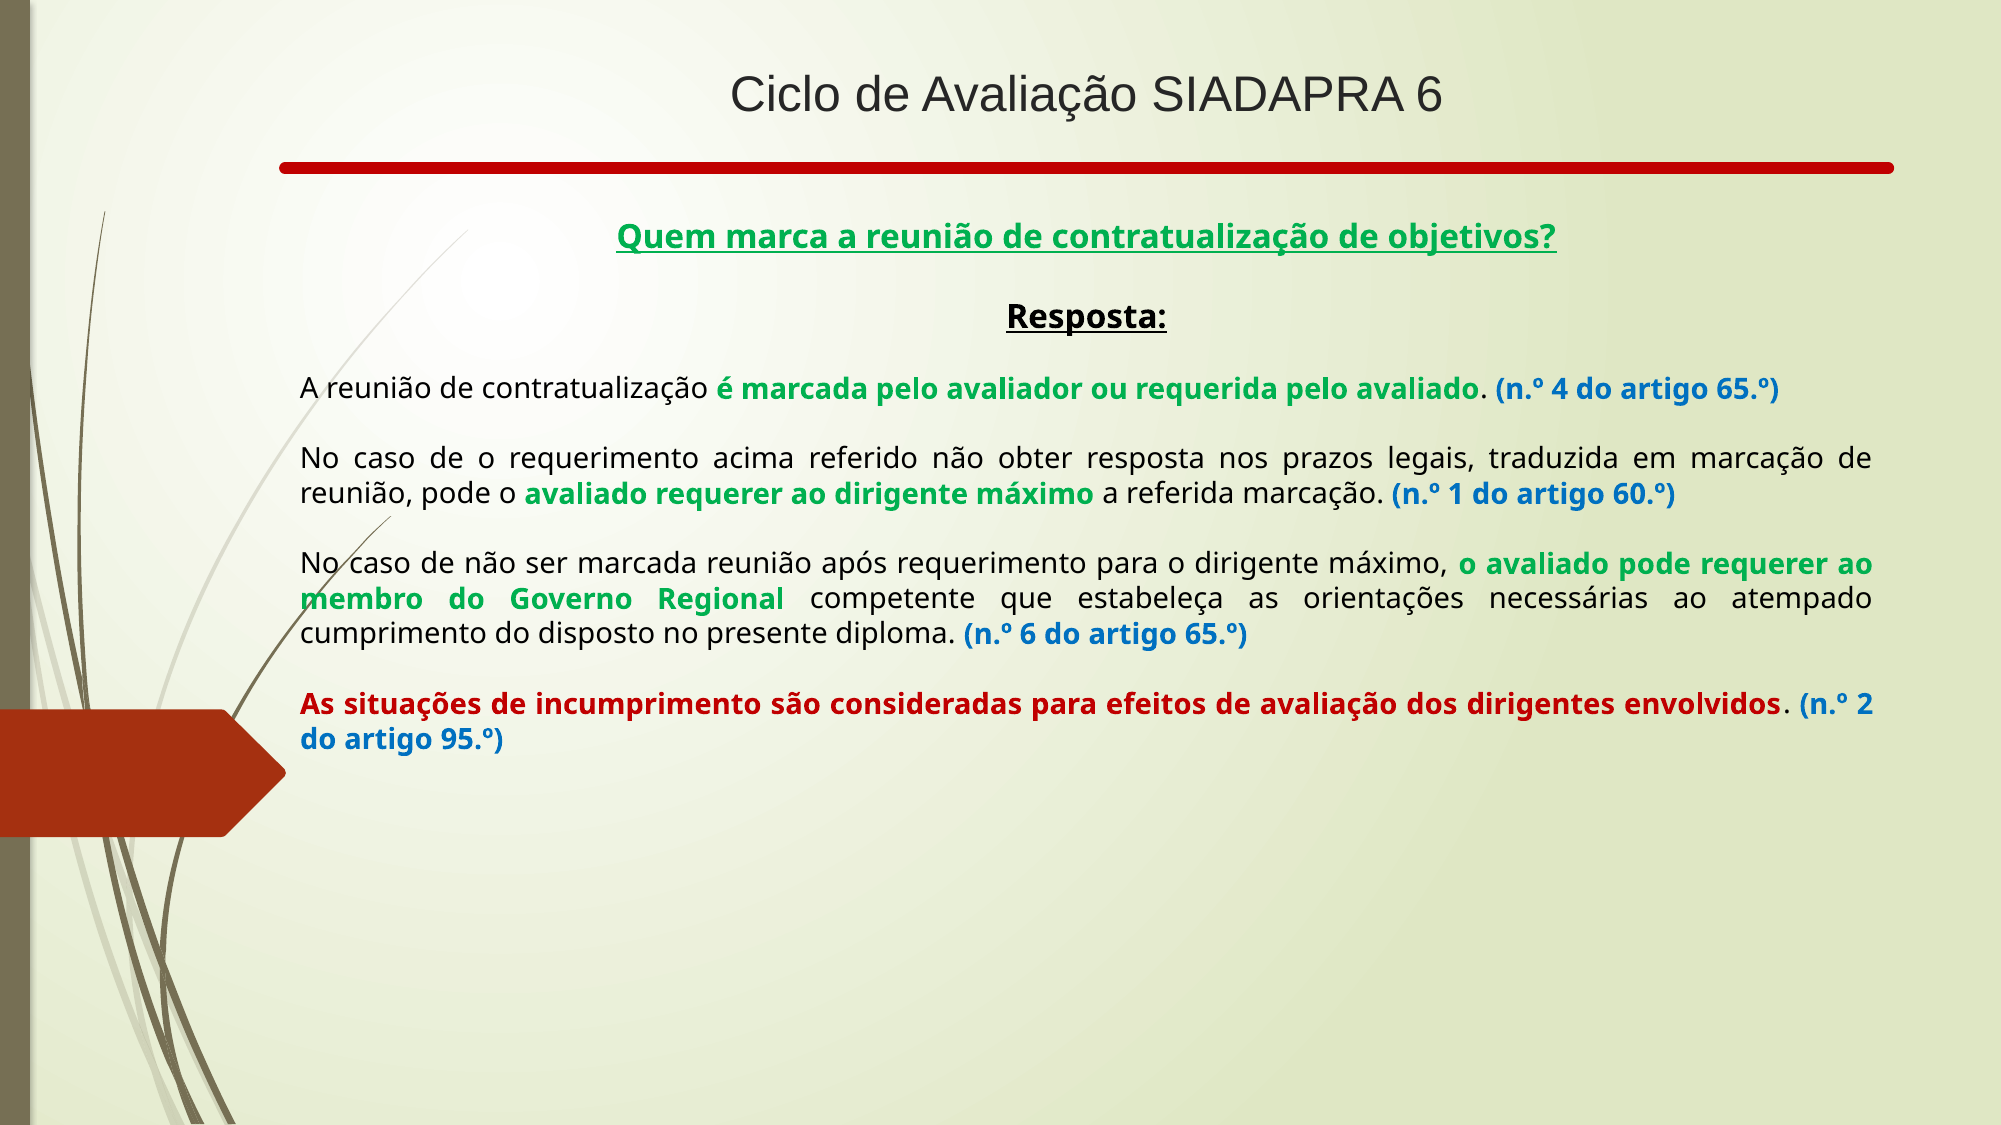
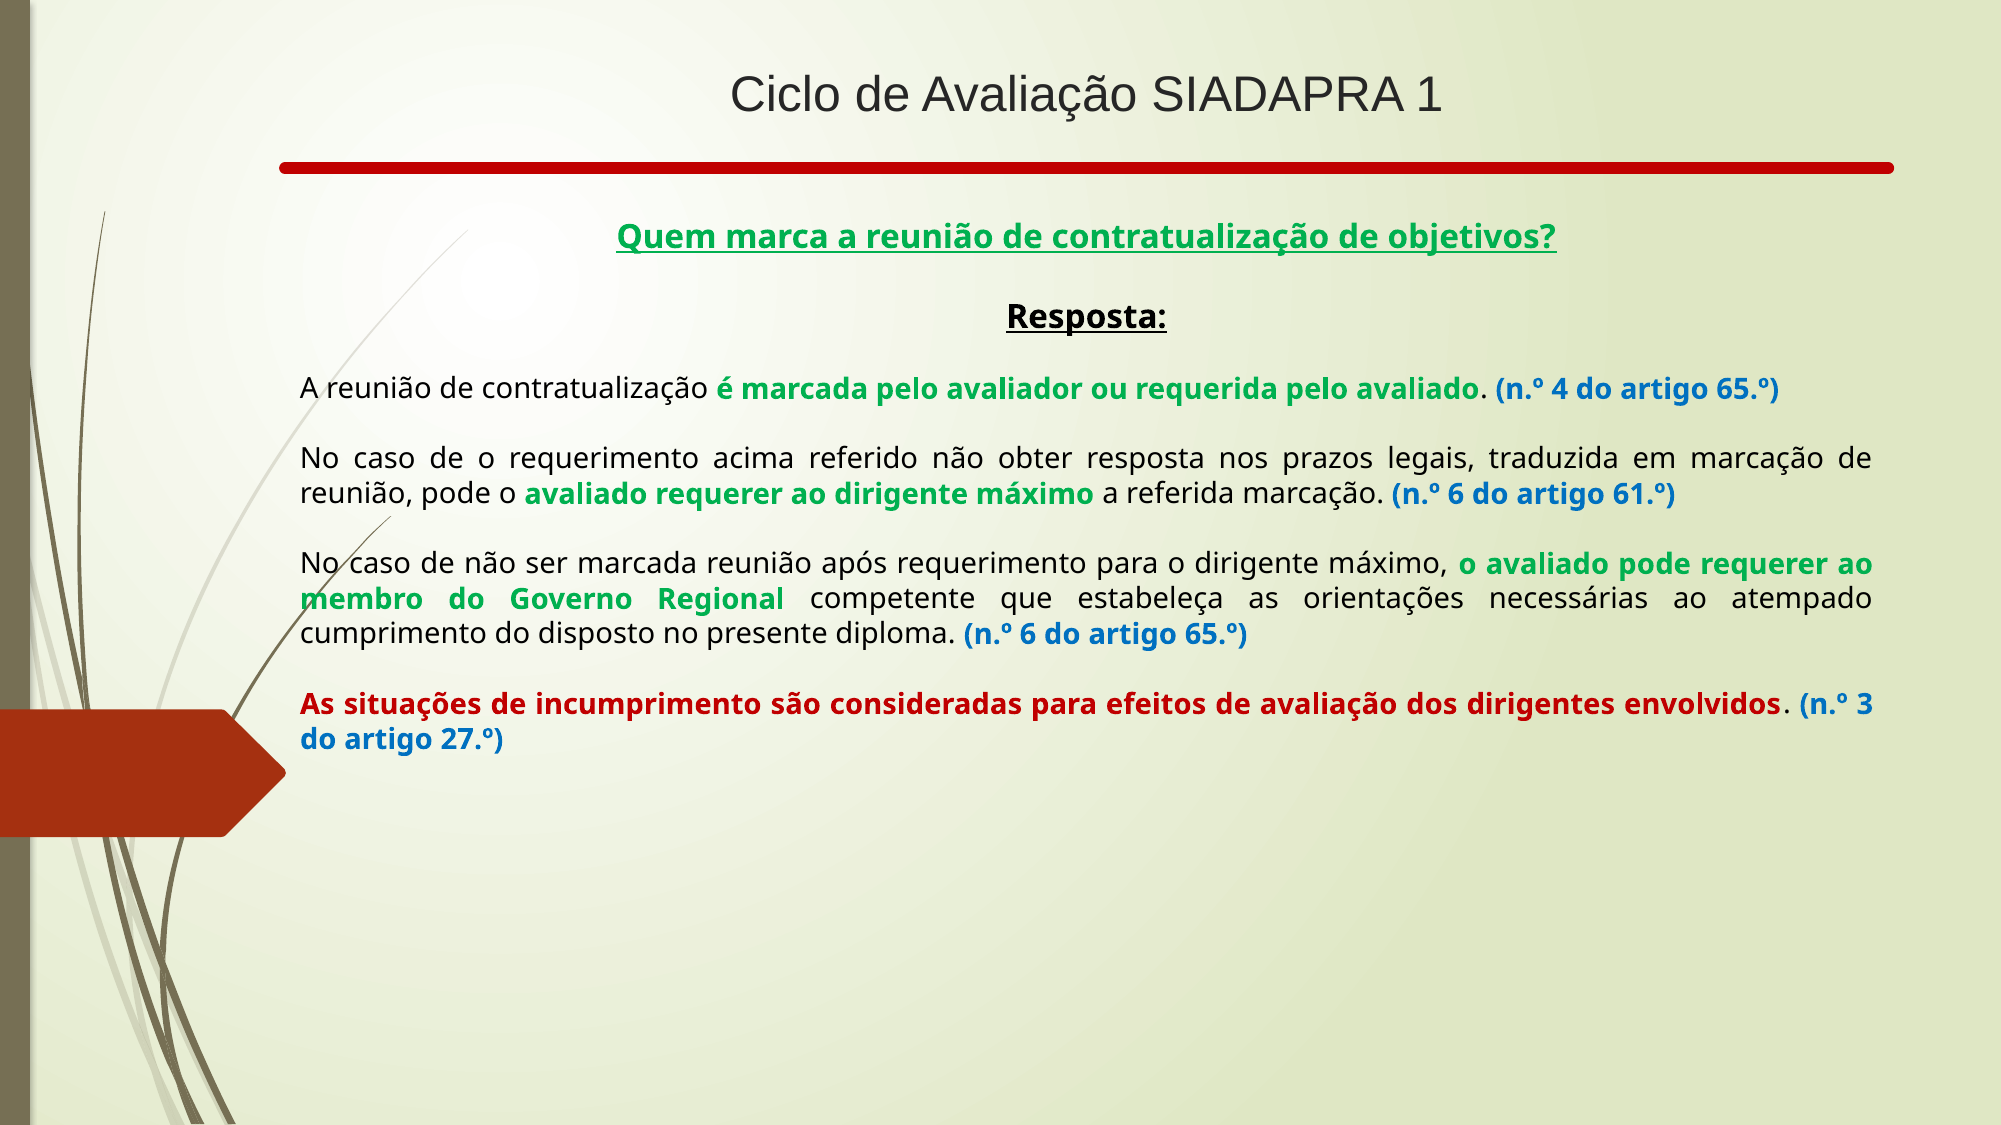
SIADAPRA 6: 6 -> 1 (1429, 95)
marcação n.º 1: 1 -> 6 (1456, 494)
60.º: 60.º -> 61.º (1644, 494)
2: 2 -> 3 (1865, 705)
95.º: 95.º -> 27.º (472, 740)
